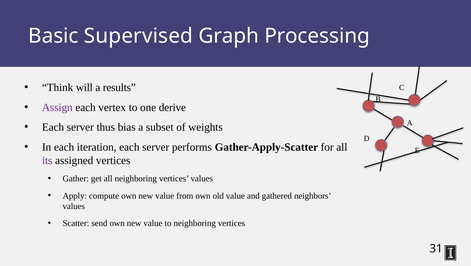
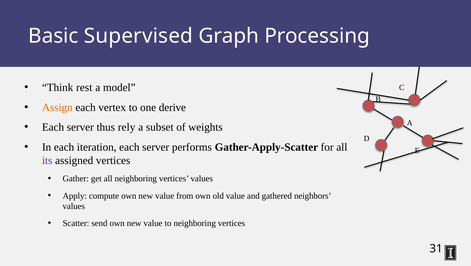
will: will -> rest (84, 87)
results: results -> model (119, 87)
Assign colour: purple -> orange (57, 107)
bias: bias -> rely (127, 127)
